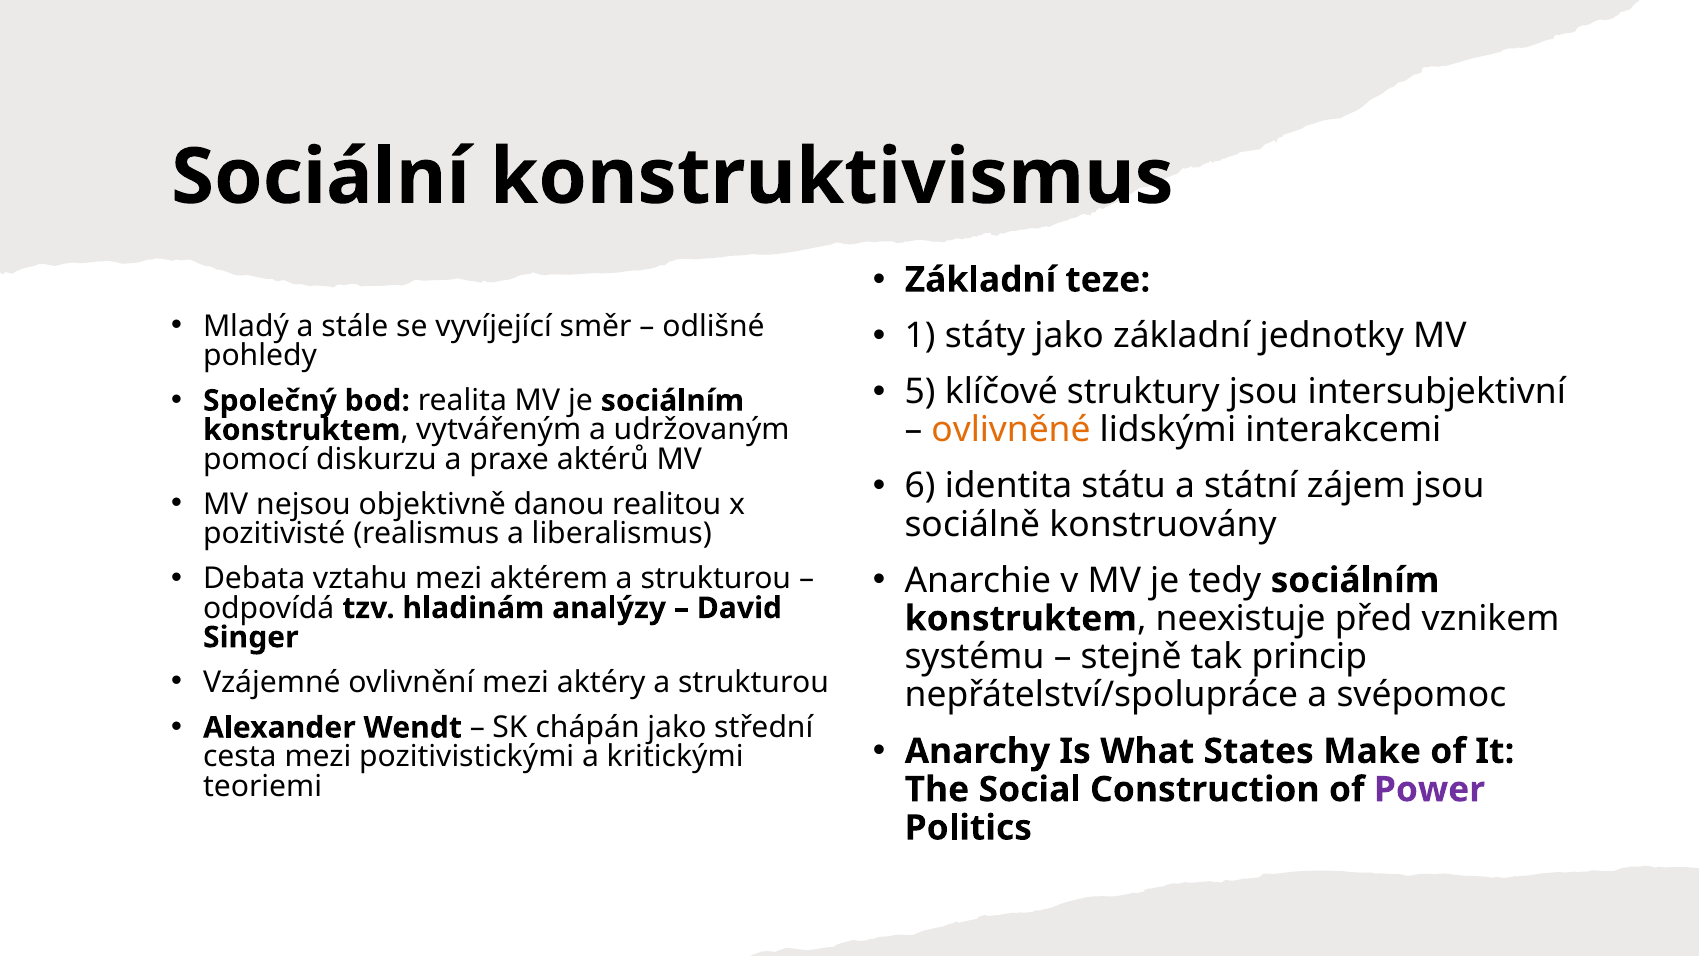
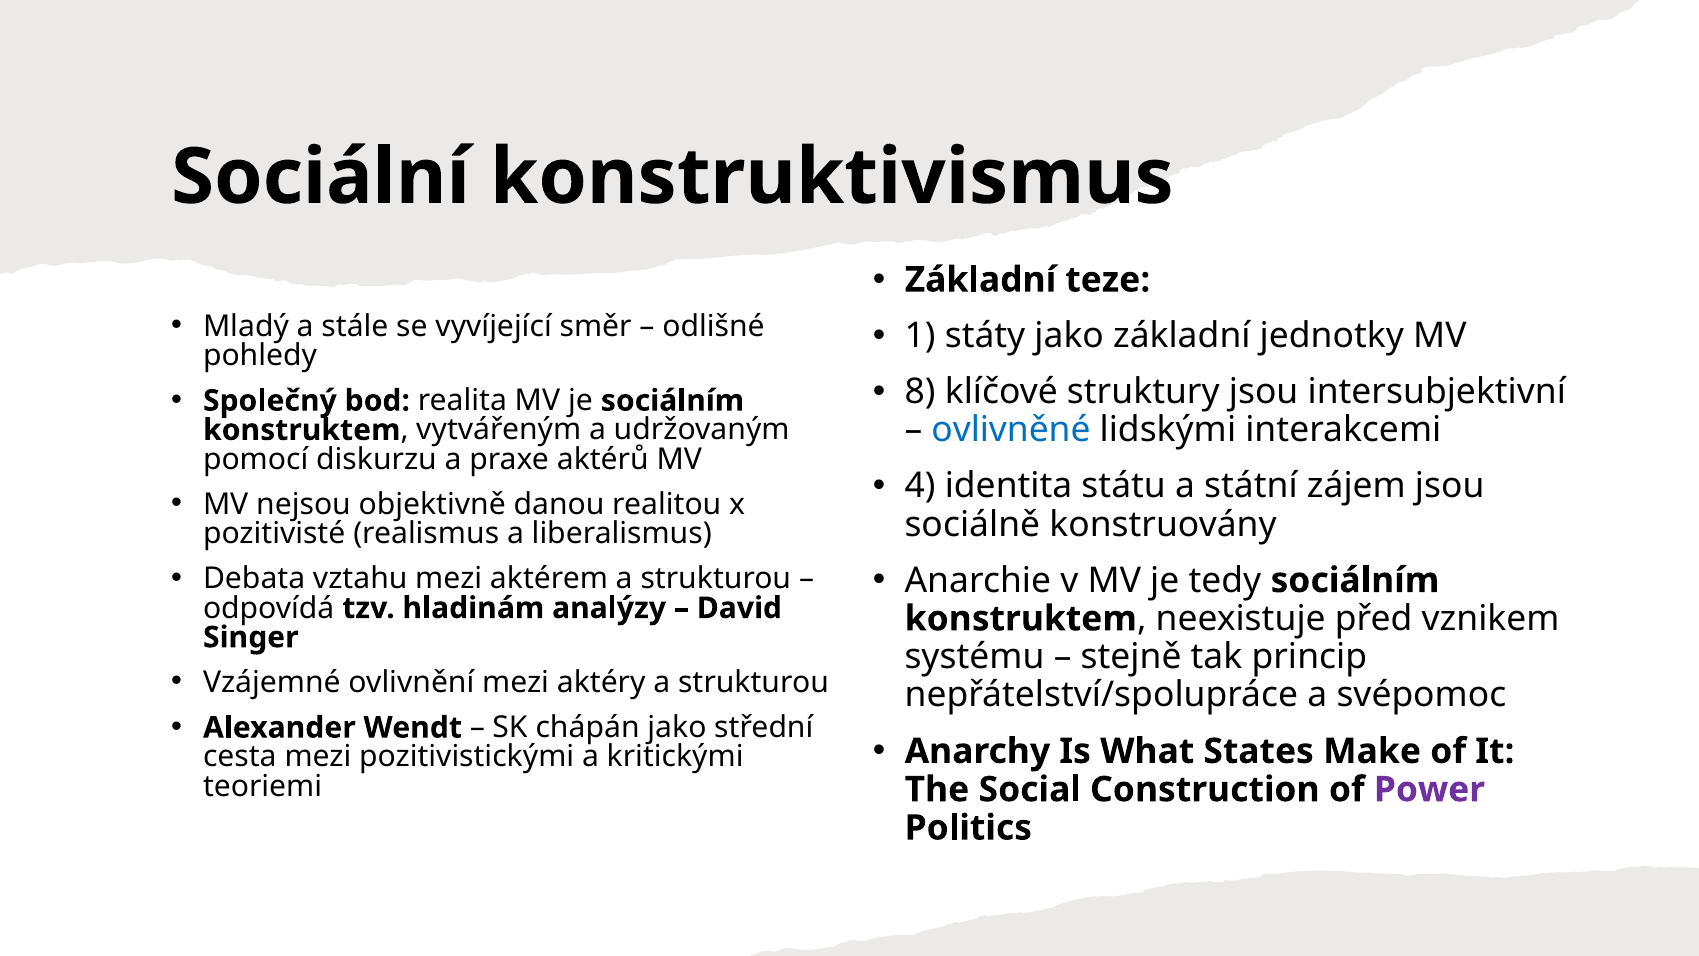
5: 5 -> 8 (920, 392)
ovlivněné colour: orange -> blue (1011, 430)
6: 6 -> 4 (920, 486)
